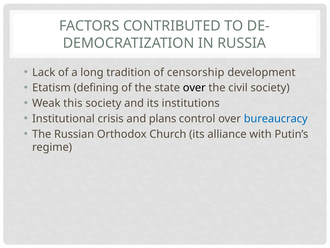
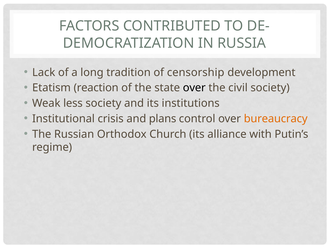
defining: defining -> reaction (96, 88)
this: this -> less (73, 103)
bureaucracy colour: blue -> orange (276, 118)
